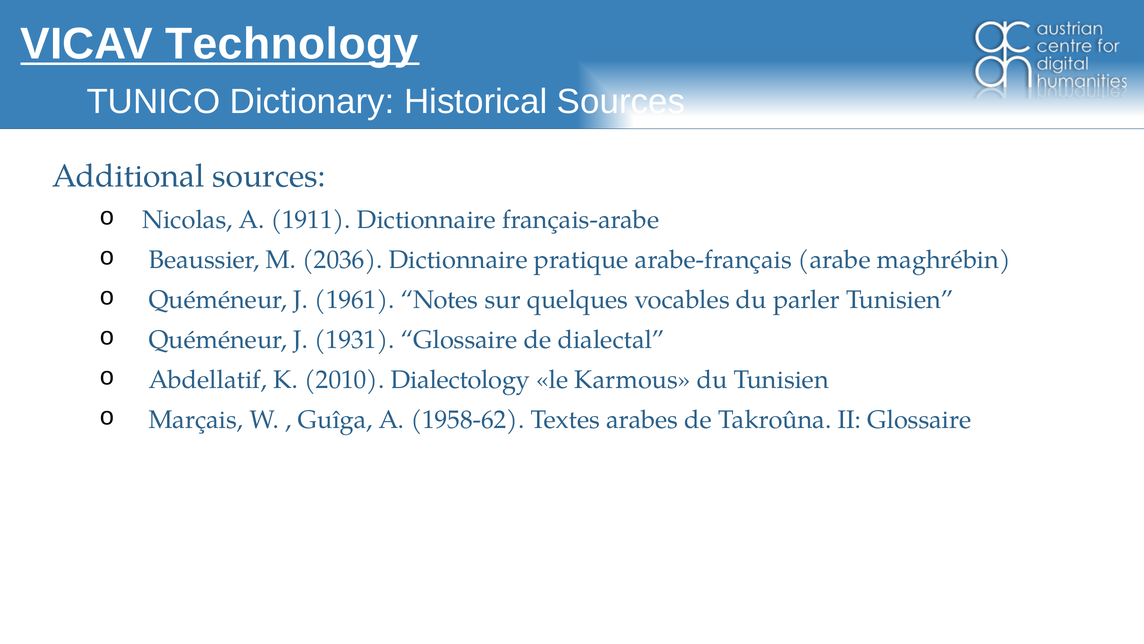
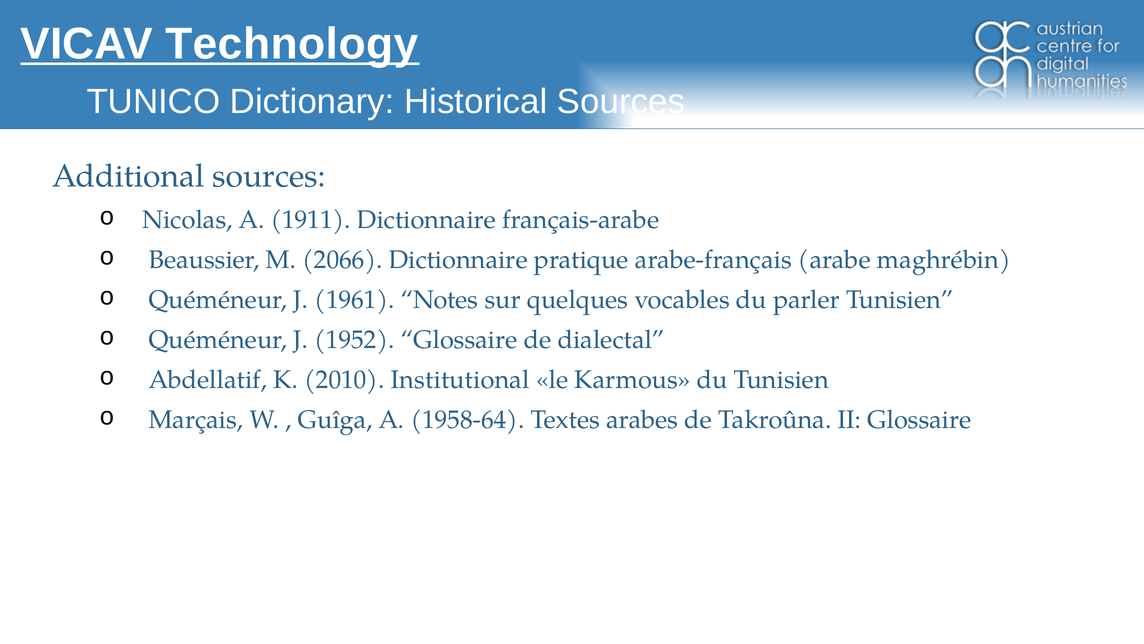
2036: 2036 -> 2066 (342, 260)
1931: 1931 -> 1952 (354, 340)
Dialectology: Dialectology -> Institutional (460, 380)
1958-62: 1958-62 -> 1958-64 (467, 420)
